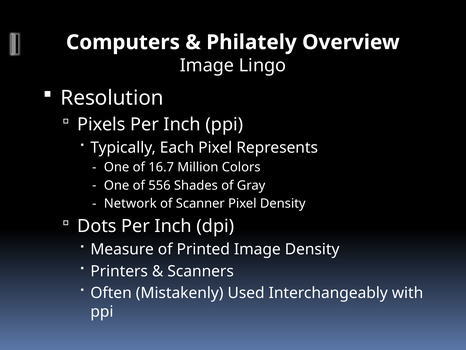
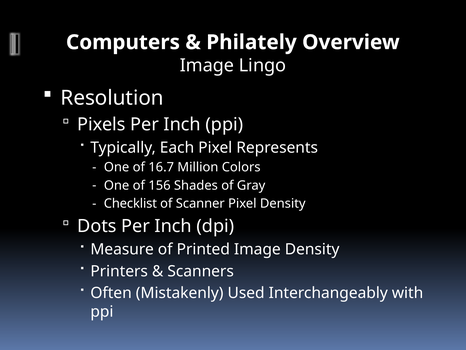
556: 556 -> 156 (159, 185)
Network: Network -> Checklist (130, 203)
